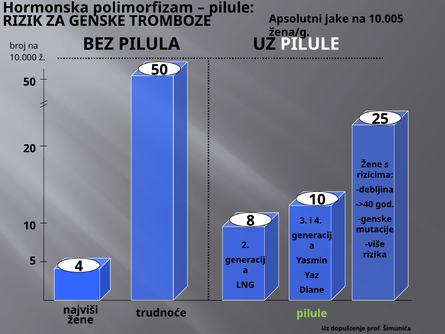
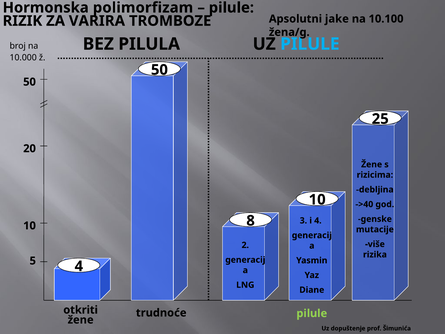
10.005: 10.005 -> 10.100 (386, 19)
ZA GENSKE: GENSKE -> VARIRA (97, 21)
PILULE colour: white -> light blue (310, 44)
najviši: najviši -> otkriti (81, 310)
